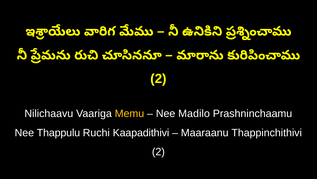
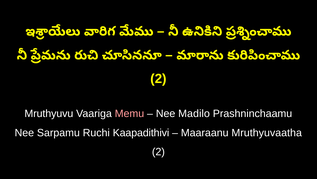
Nilichaavu: Nilichaavu -> Mruthyuvu (49, 113)
Memu colour: yellow -> pink (129, 113)
Thappulu: Thappulu -> Sarpamu (58, 132)
Thappinchithivi: Thappinchithivi -> Mruthyuvaatha (267, 132)
